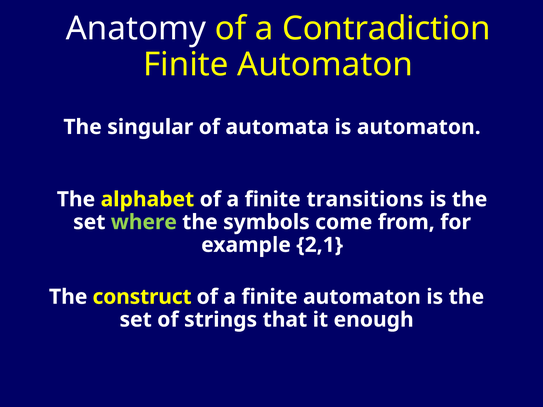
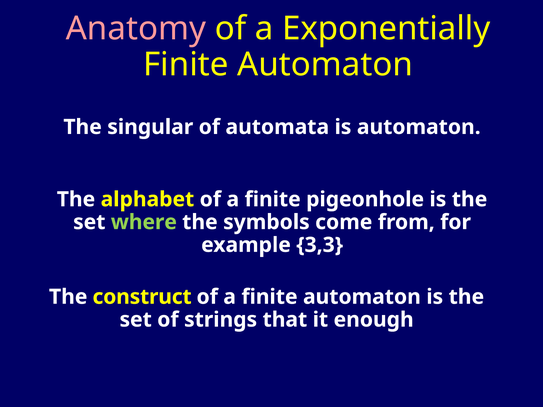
Anatomy colour: white -> pink (136, 29)
Contradiction: Contradiction -> Exponentially (386, 29)
transitions: transitions -> pigeonhole (365, 199)
2,1: 2,1 -> 3,3 (320, 245)
